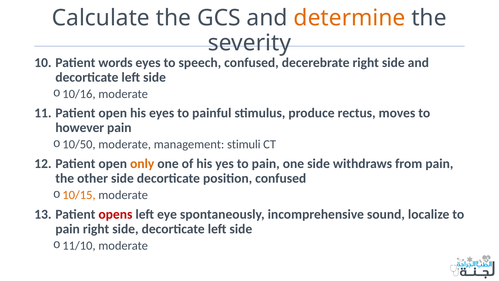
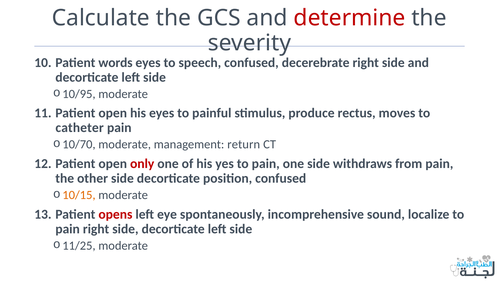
determine colour: orange -> red (350, 18)
10/16: 10/16 -> 10/95 (79, 94)
however: however -> catheter (80, 128)
10/50: 10/50 -> 10/70 (79, 144)
stimuli: stimuli -> return (244, 144)
only colour: orange -> red (142, 164)
11/10: 11/10 -> 11/25 (79, 245)
